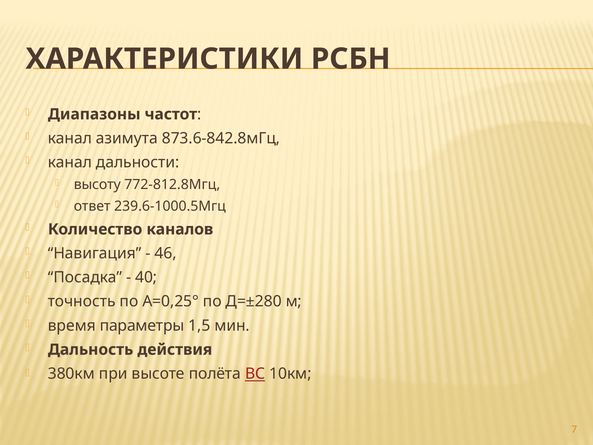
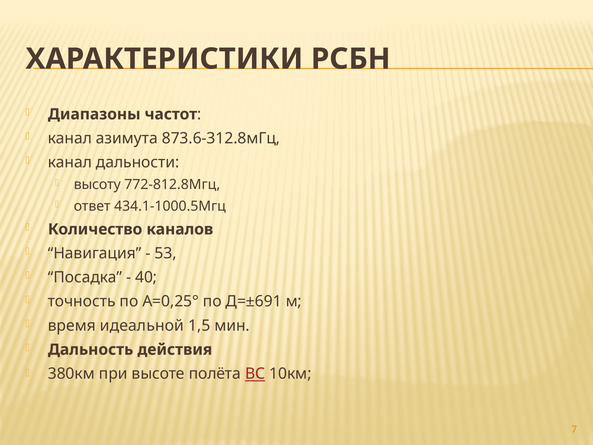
873.6-842.8мГц: 873.6-842.8мГц -> 873.6-312.8мГц (221, 138)
239.6-1000.5Мгц: 239.6-1000.5Мгц -> 434.1-1000.5Мгц (170, 206)
46: 46 -> 53 (166, 253)
Д=±280: Д=±280 -> Д=±691 (254, 301)
параметры: параметры -> идеальной (142, 325)
